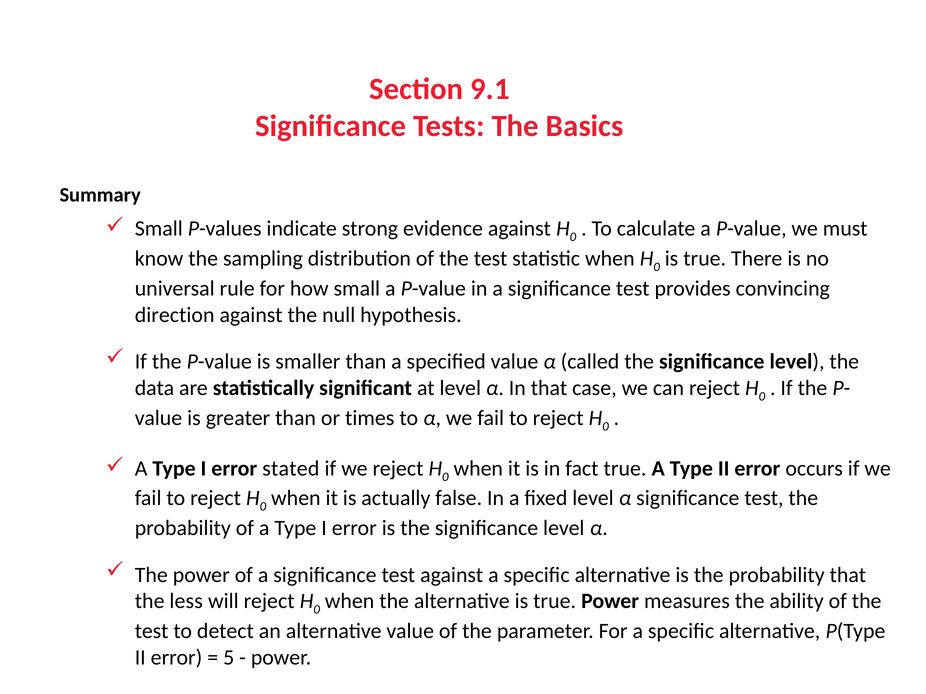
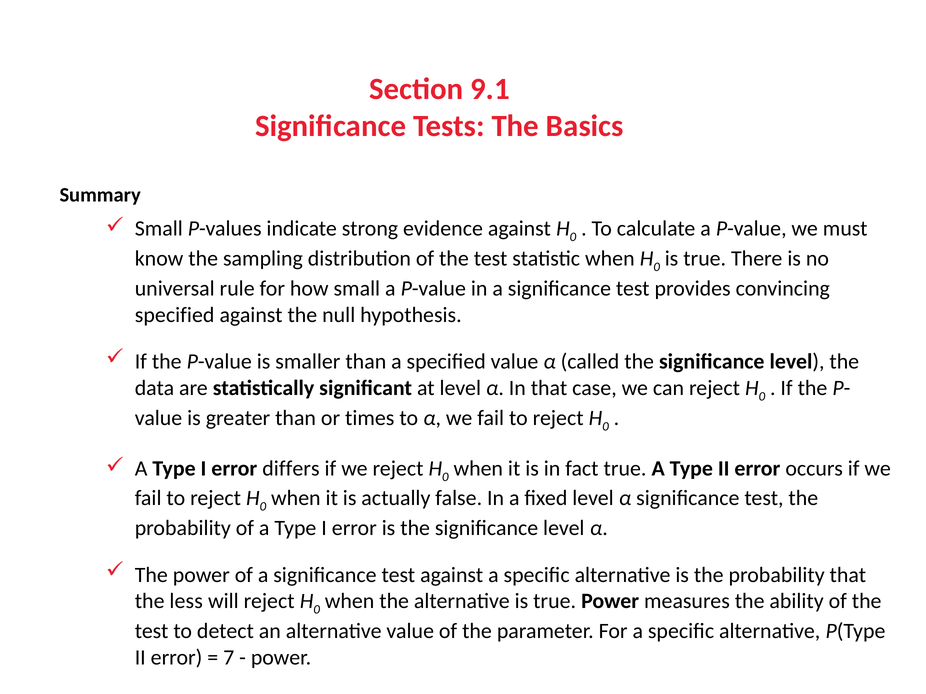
direction: direction -> specified (175, 315)
stated: stated -> differs (291, 469)
5: 5 -> 7 (229, 658)
